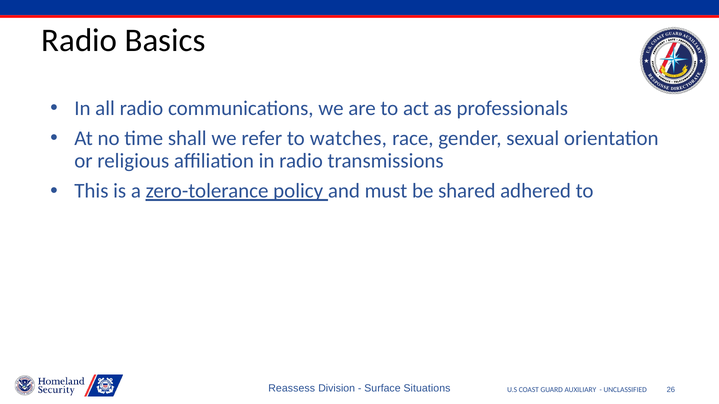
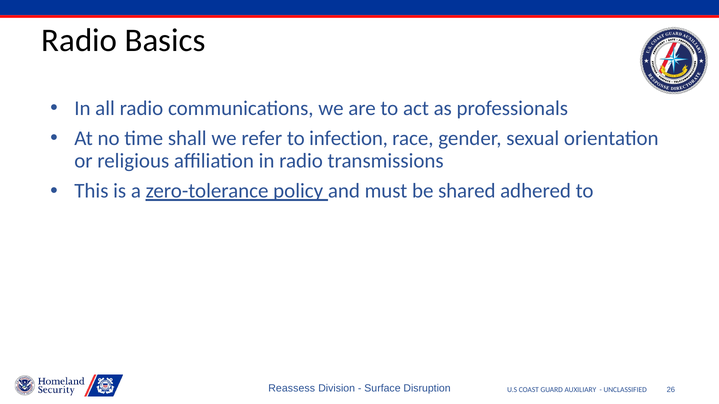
watches: watches -> infection (349, 138)
Situations: Situations -> Disruption (427, 389)
